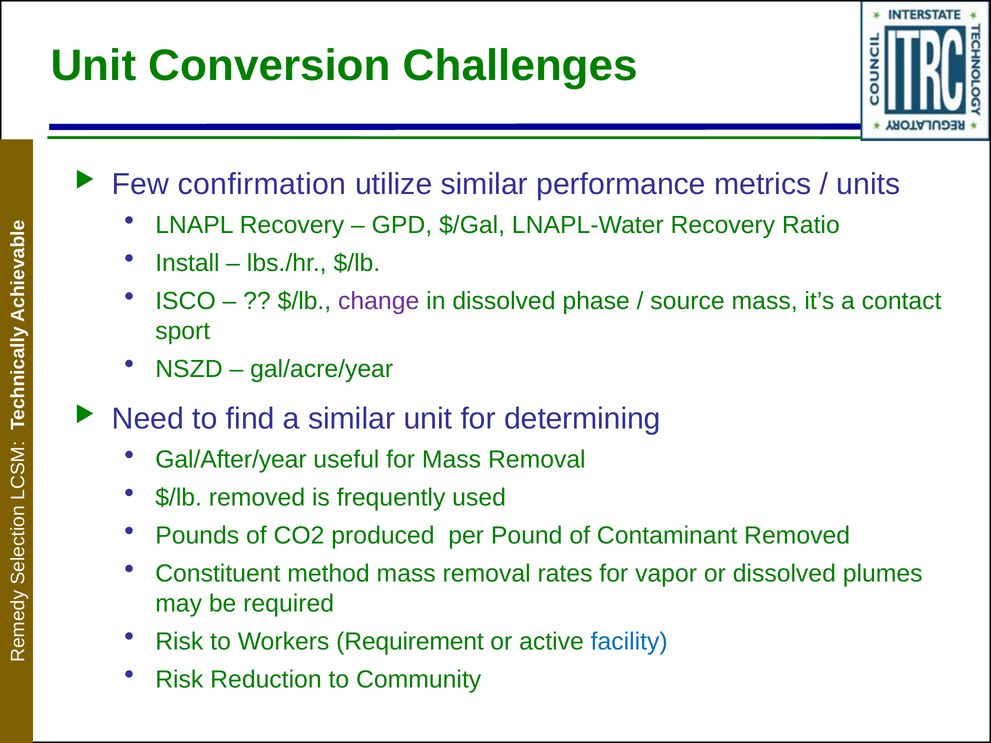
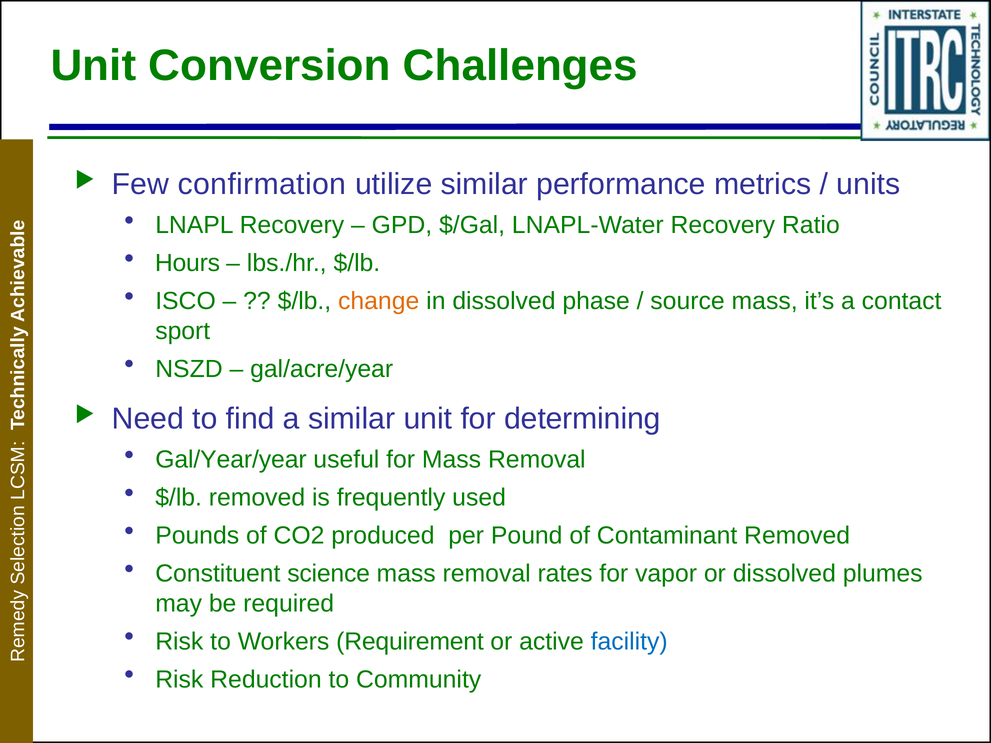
Install: Install -> Hours (187, 263)
change colour: purple -> orange (379, 301)
Gal/After/year: Gal/After/year -> Gal/Year/year (231, 460)
method: method -> science (329, 574)
